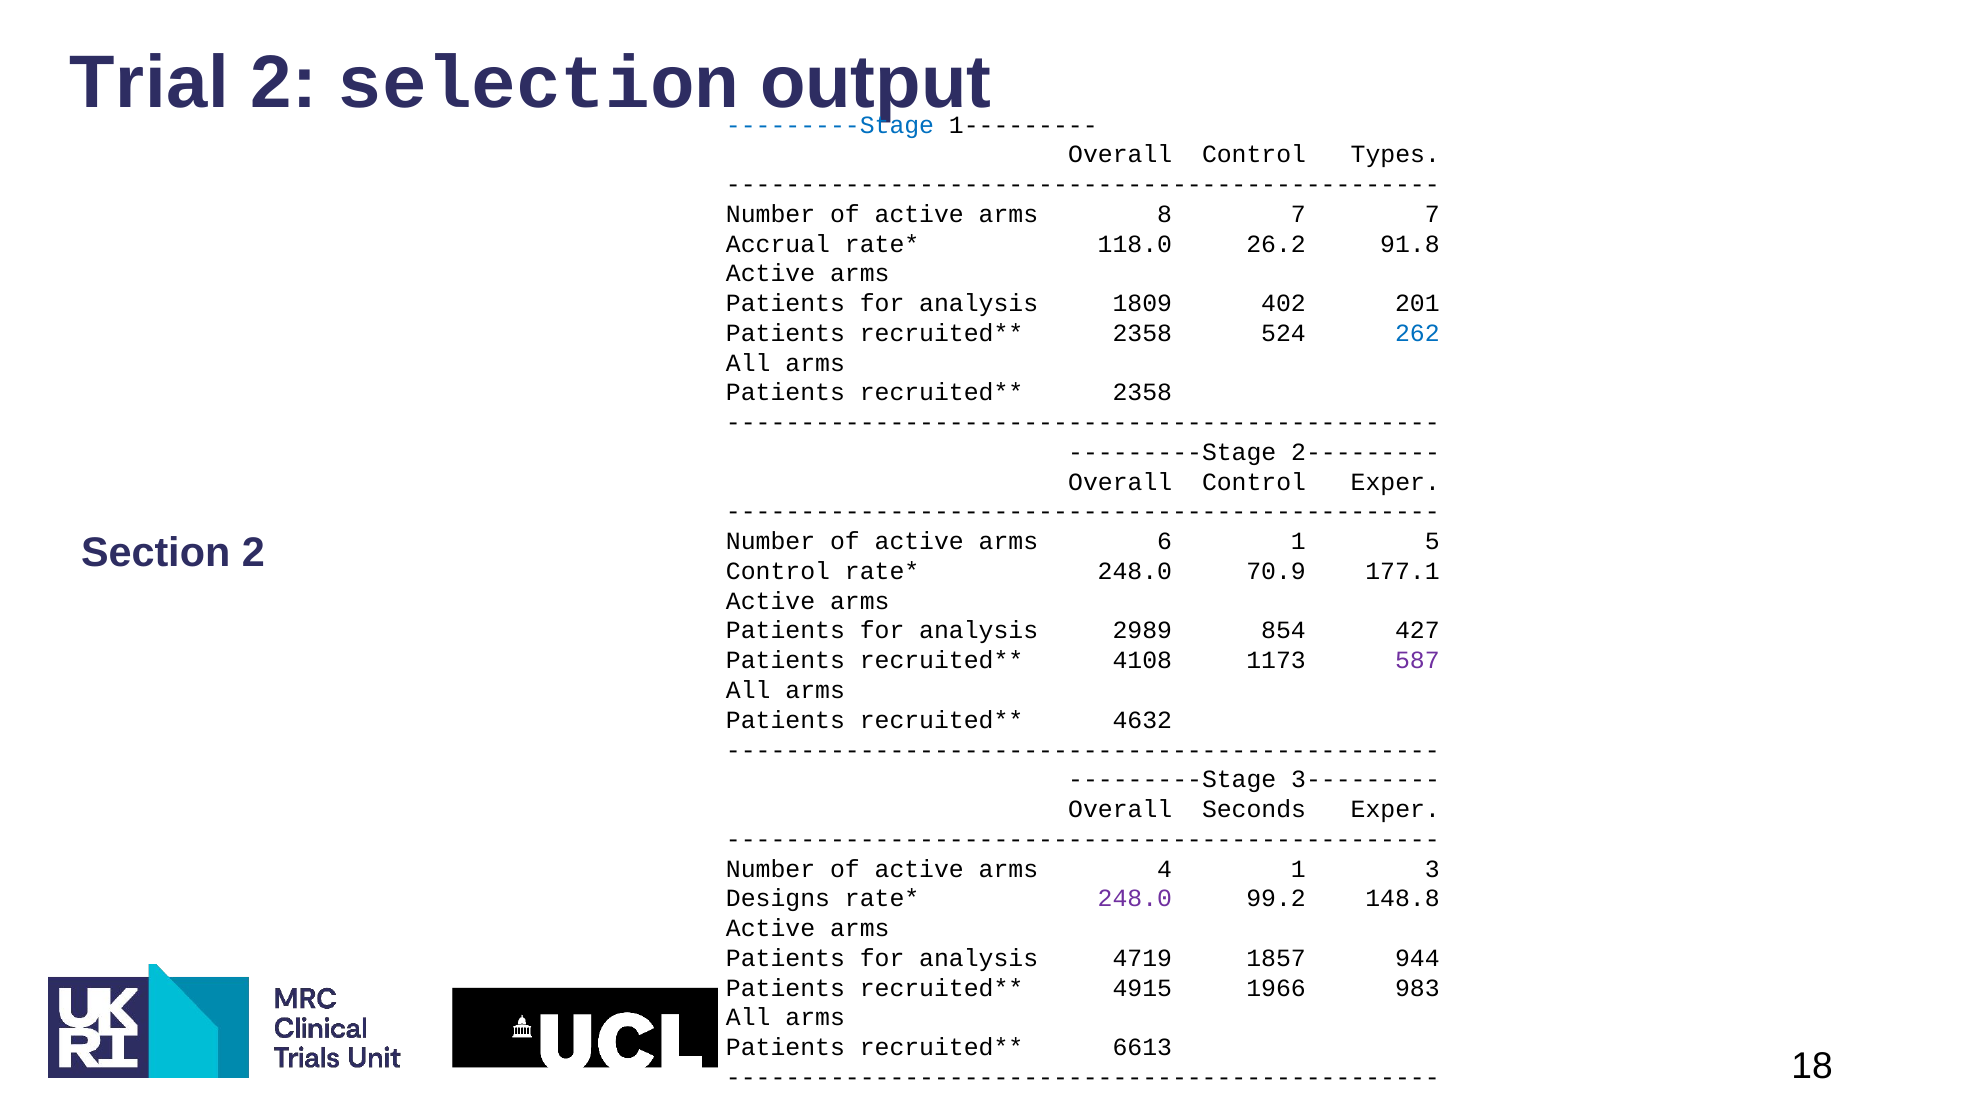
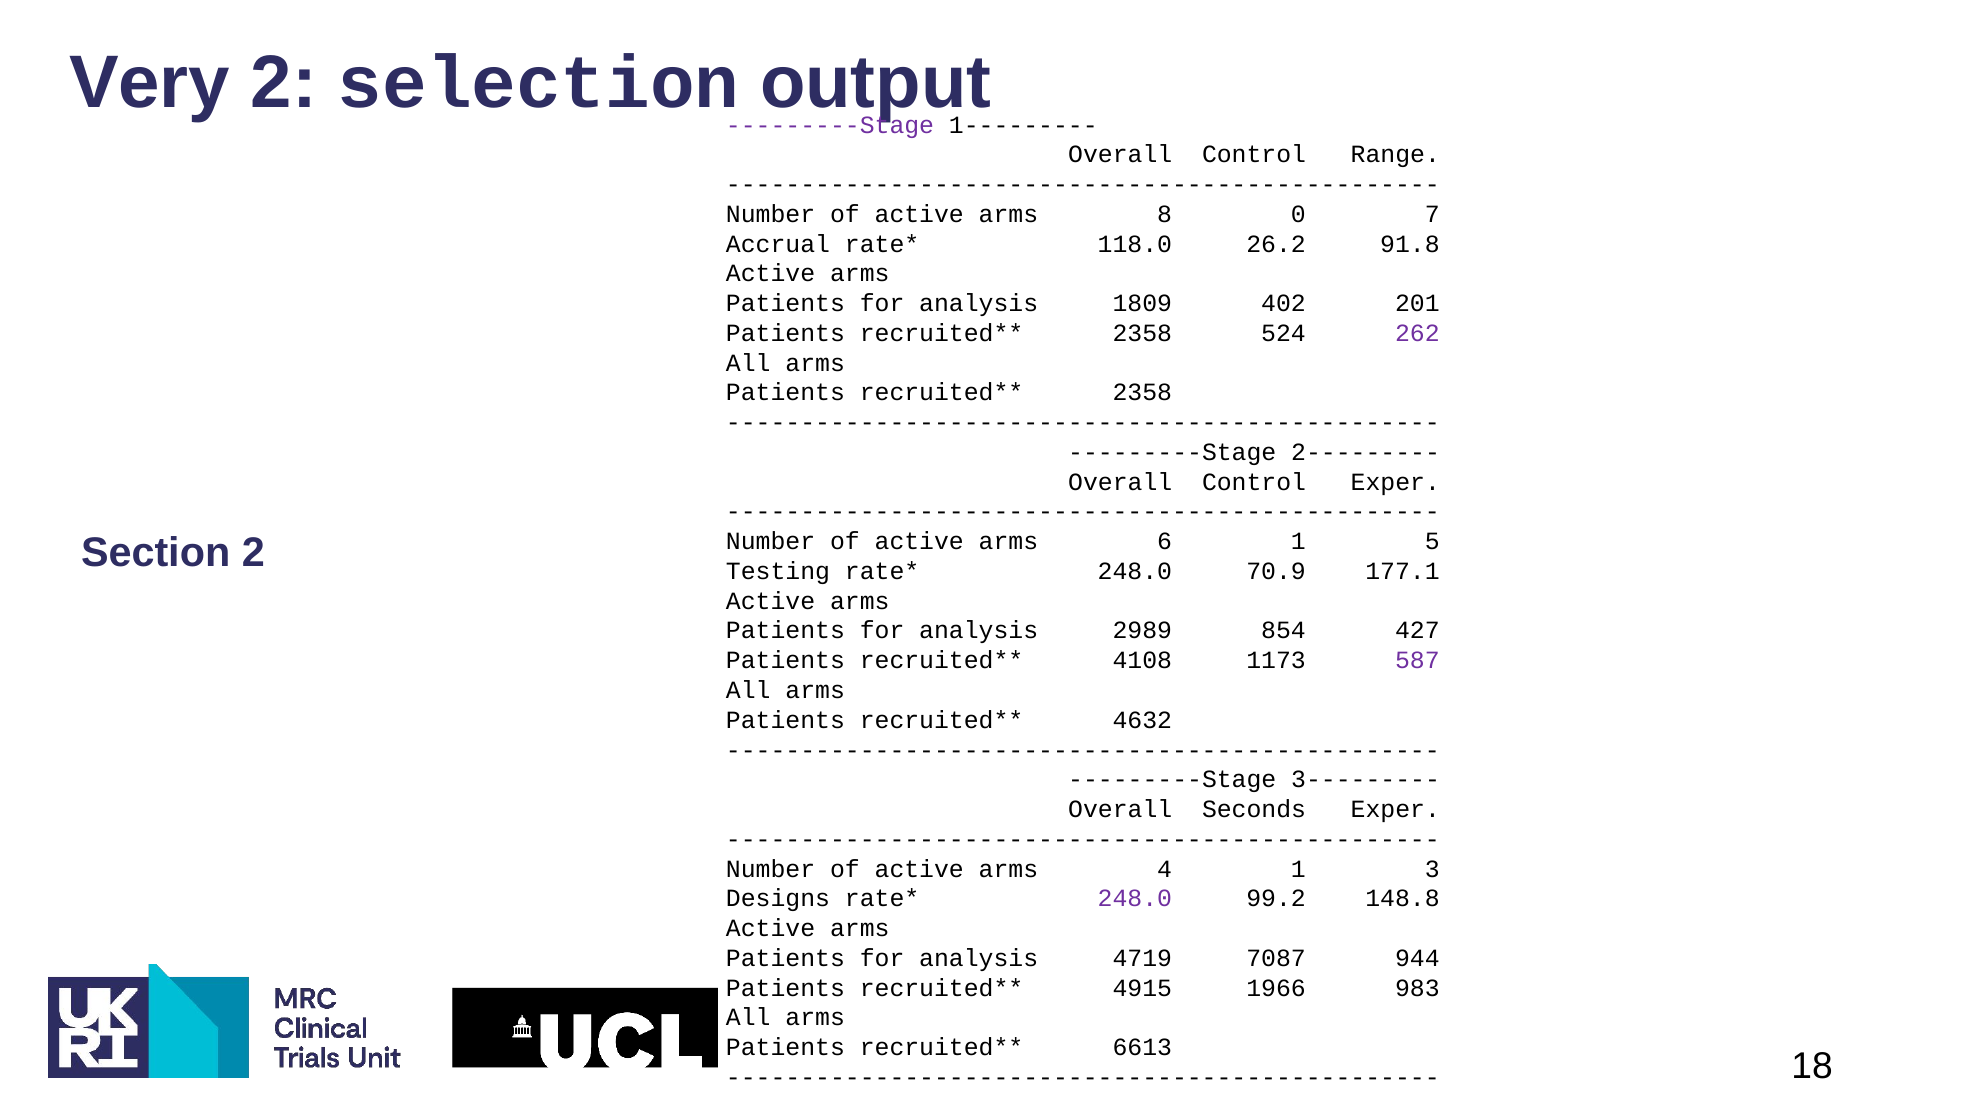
Trial: Trial -> Very (150, 83)
---------Stage colour: blue -> purple (830, 125)
Types: Types -> Range (1395, 155)
8 7: 7 -> 0 (1298, 214)
262 colour: blue -> purple (1417, 333)
Control: Control -> Testing (778, 571)
1857: 1857 -> 7087 (1276, 958)
